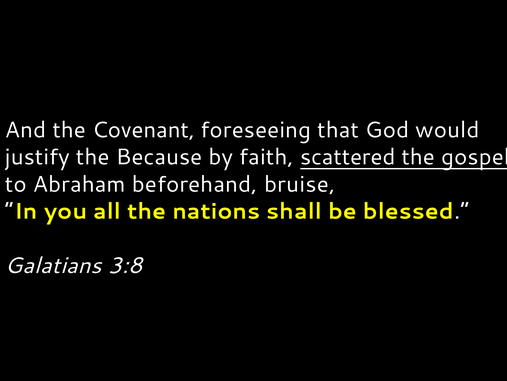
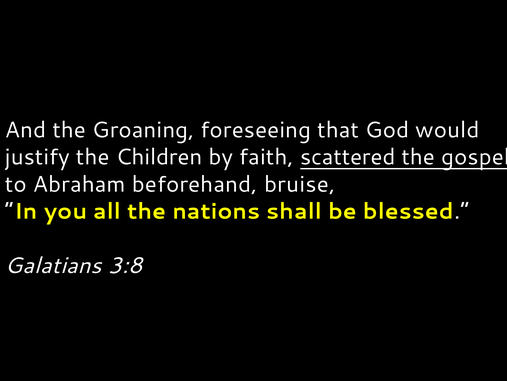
Covenant: Covenant -> Groaning (143, 130)
Because: Because -> Children (159, 157)
